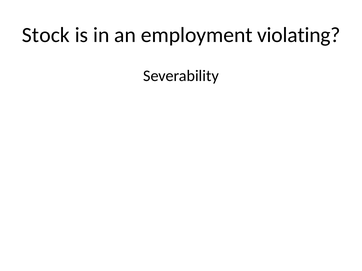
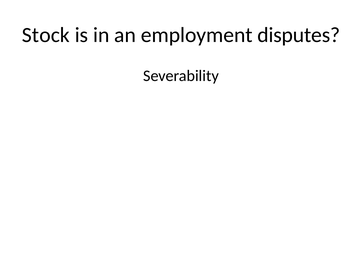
violating: violating -> disputes (299, 35)
